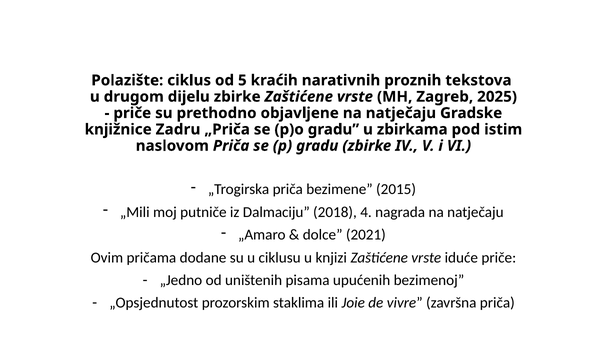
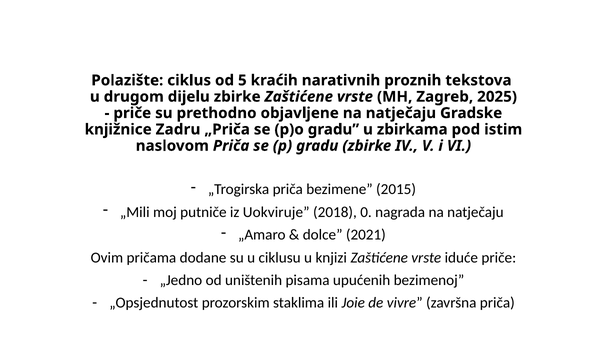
Dalmaciju: Dalmaciju -> Uokviruje (276, 212)
4: 4 -> 0 (366, 212)
